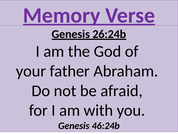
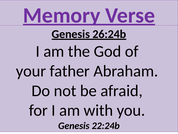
46:24b: 46:24b -> 22:24b (106, 125)
